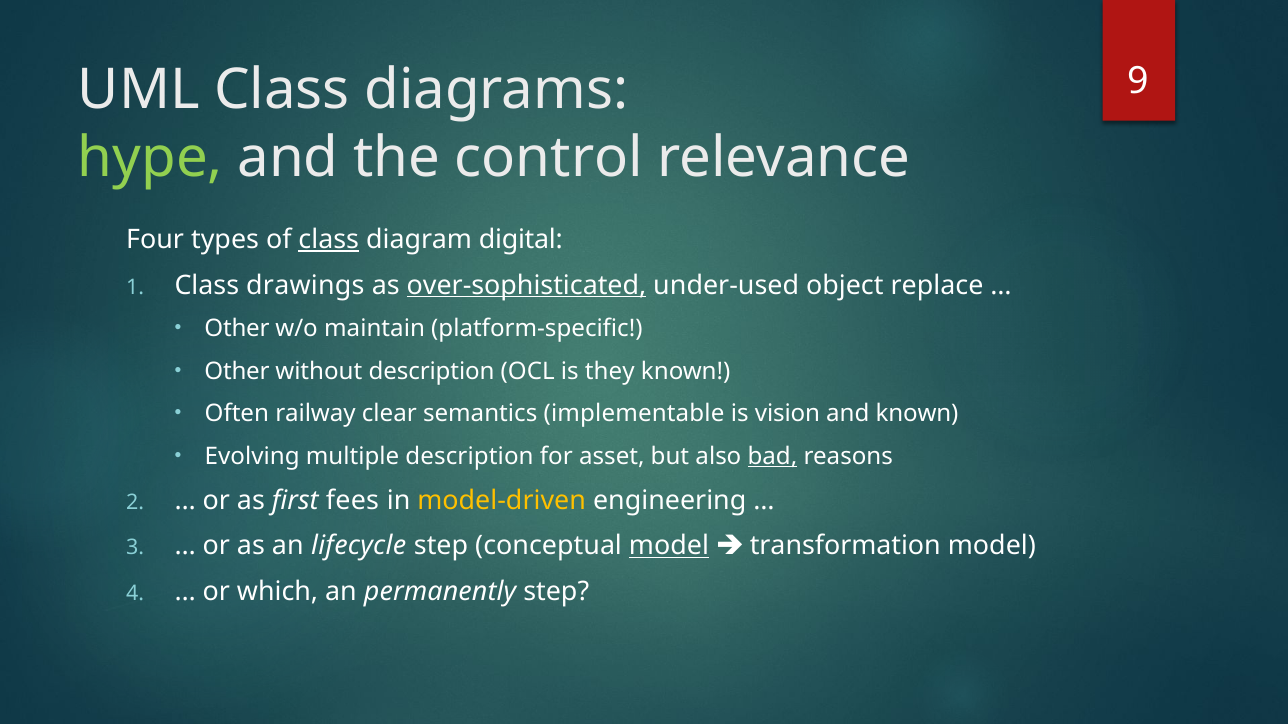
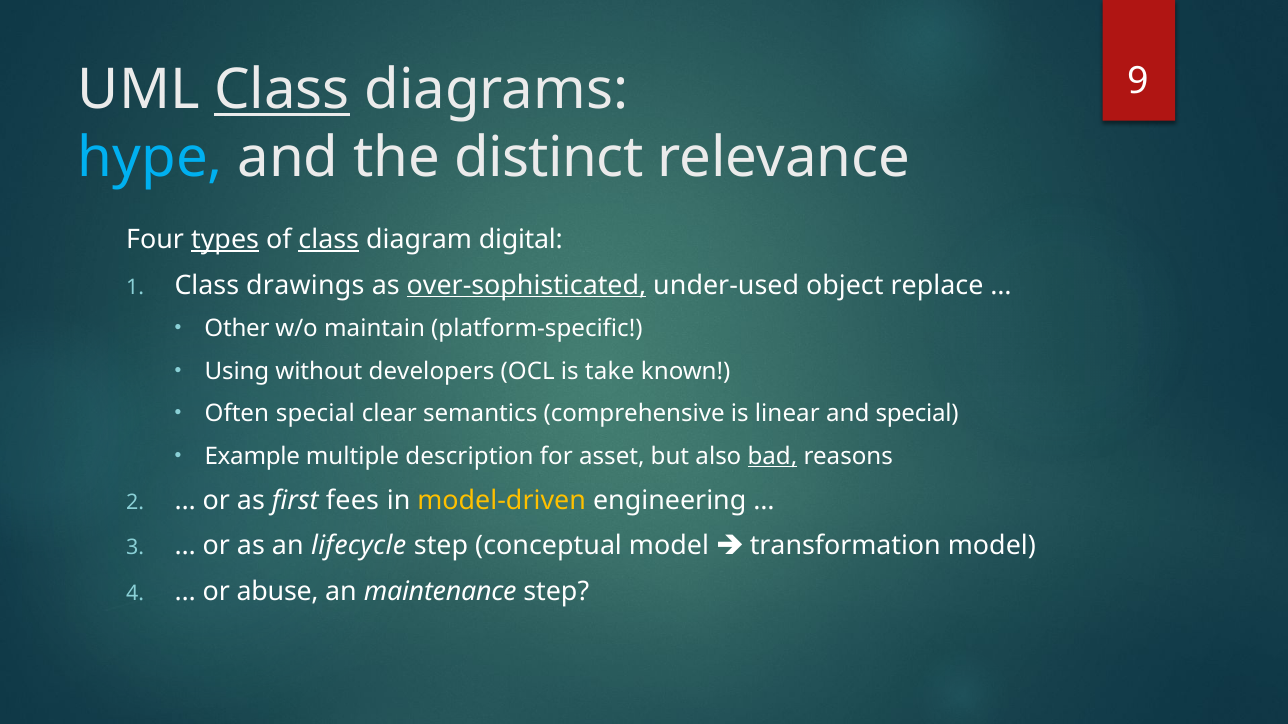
Class underline: none -> present (282, 90)
hype colour: light green -> light blue (150, 158)
control: control -> distinct (549, 158)
types underline: none -> present (225, 240)
Other: Other -> Using (237, 372)
without description: description -> developers (431, 372)
they: they -> take (610, 372)
Often railway: railway -> special (315, 414)
implementable: implementable -> comprehensive (634, 414)
vision: vision -> linear (787, 414)
and known: known -> special (917, 414)
Evolving: Evolving -> Example (252, 456)
model underline: present -> none (669, 546)
which: which -> abuse (278, 592)
permanently: permanently -> maintenance (440, 592)
